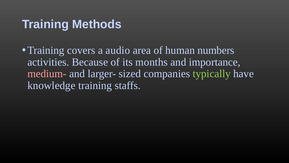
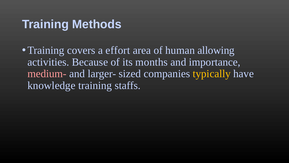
audio: audio -> effort (118, 50)
numbers: numbers -> allowing (216, 50)
typically colour: light green -> yellow (212, 74)
